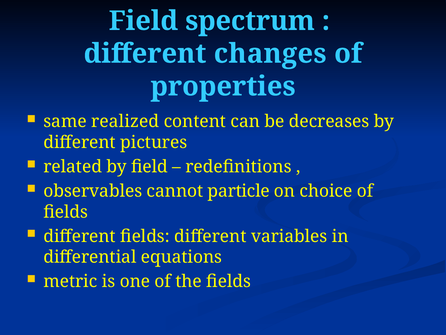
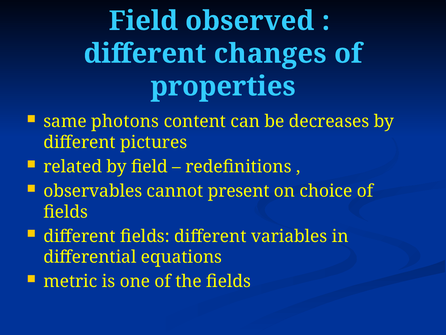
spectrum: spectrum -> observed (250, 21)
realized: realized -> photons (125, 121)
particle: particle -> present (239, 191)
